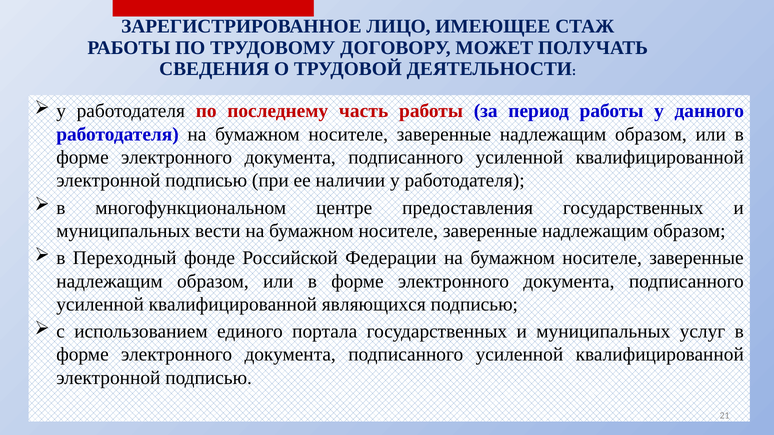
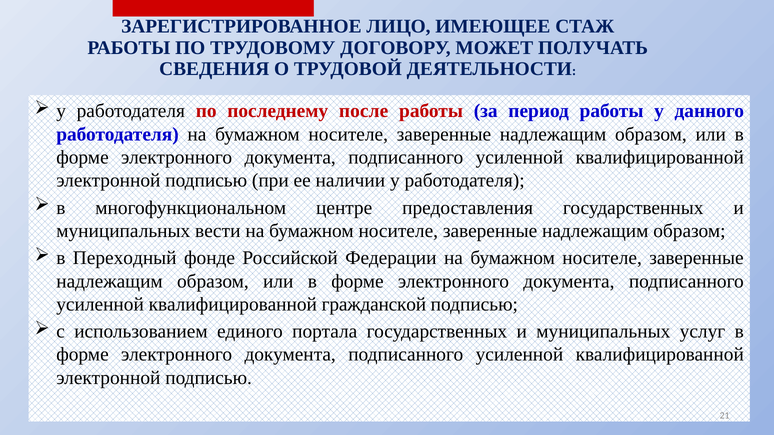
часть: часть -> после (364, 111)
являющихся: являющихся -> гражданской (374, 305)
